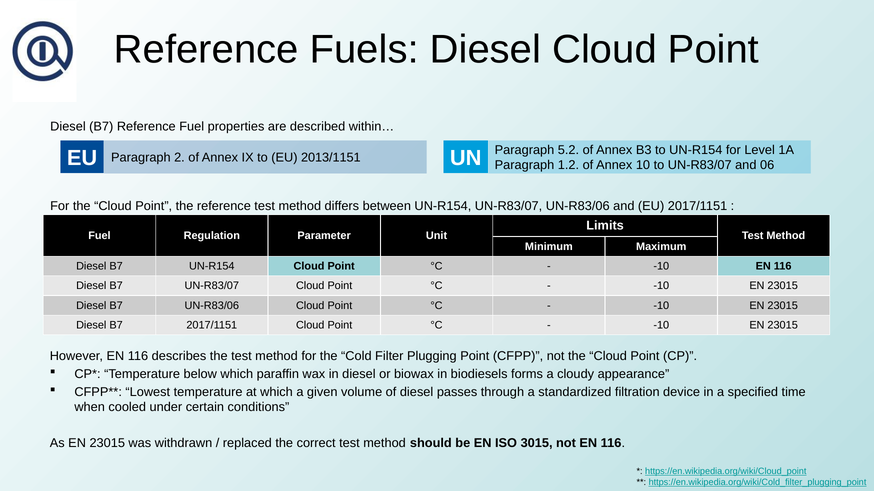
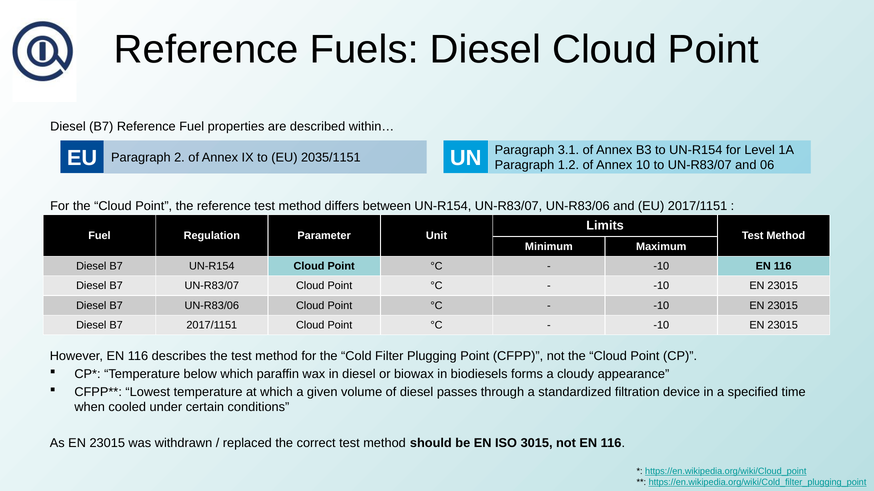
5.2: 5.2 -> 3.1 (568, 150)
2013/1151: 2013/1151 -> 2035/1151 (331, 158)
